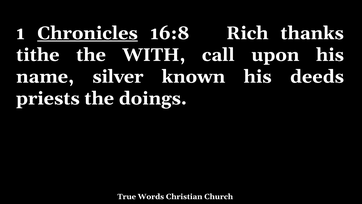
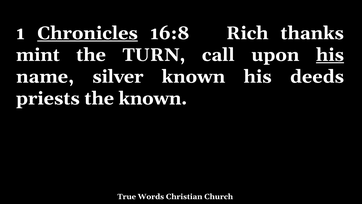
tithe: tithe -> mint (38, 55)
WITH: WITH -> TURN (154, 55)
his underline: none -> present (330, 55)
the doings: doings -> known (153, 98)
